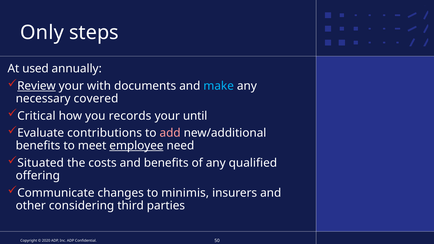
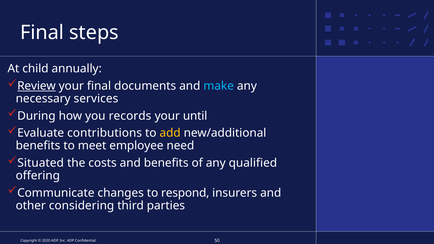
Only: Only -> Final (42, 33)
used: used -> child (35, 69)
your with: with -> final (99, 86)
covered: covered -> services (96, 99)
Critical: Critical -> During (36, 116)
add colour: pink -> yellow (170, 133)
employee underline: present -> none (136, 146)
minimis: minimis -> respond (185, 193)
